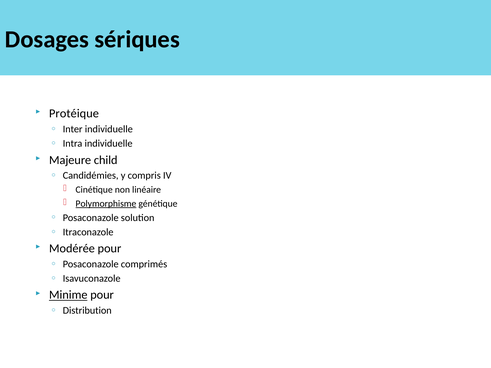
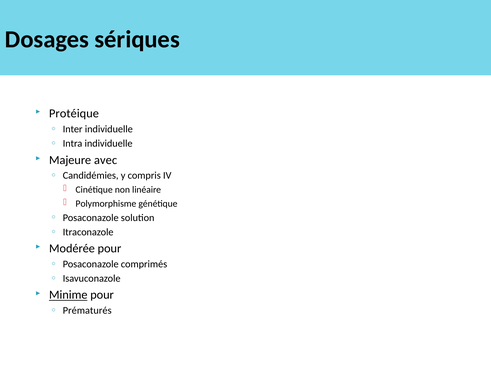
child: child -> avec (106, 160)
Polymorphisme underline: present -> none (106, 204)
Distribution: Distribution -> Prématurés (87, 311)
